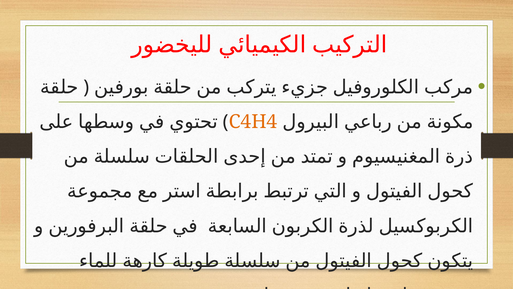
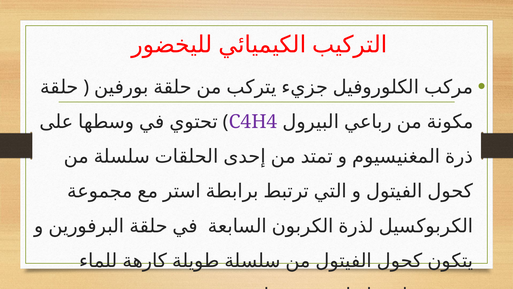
C4H4 colour: orange -> purple (253, 122)
